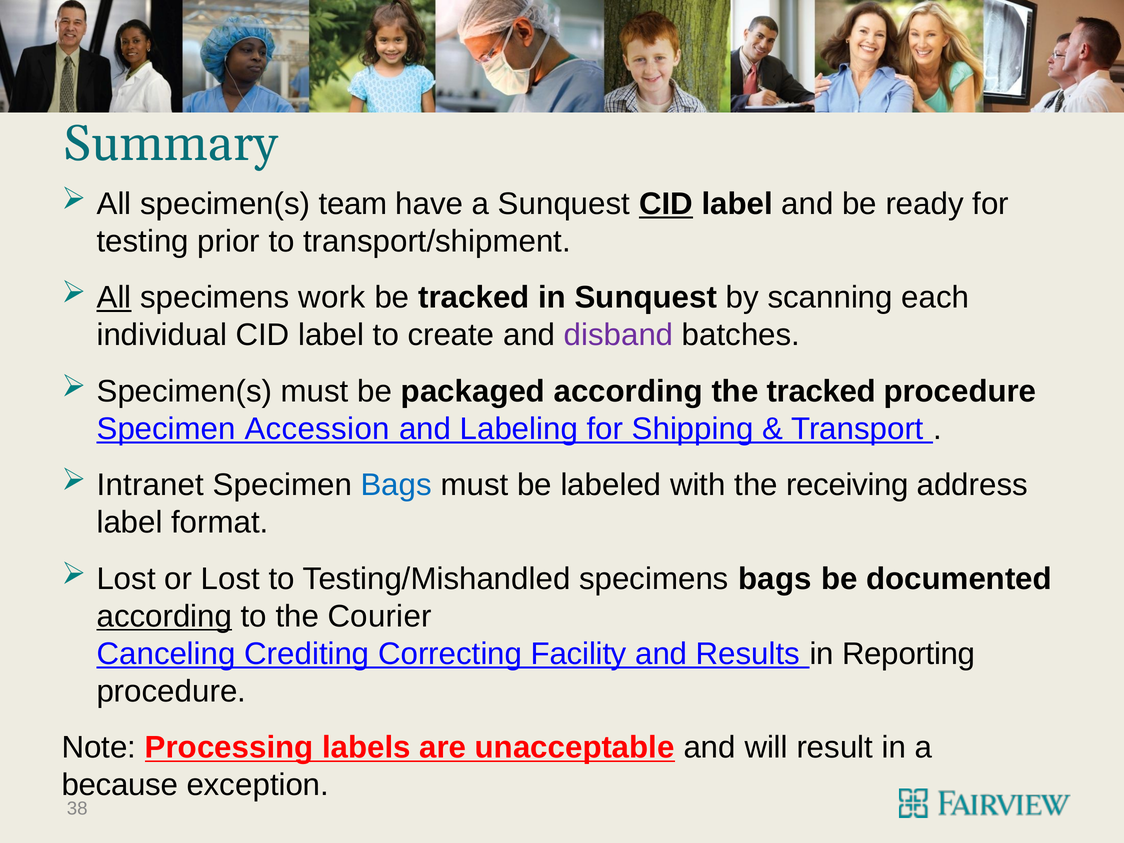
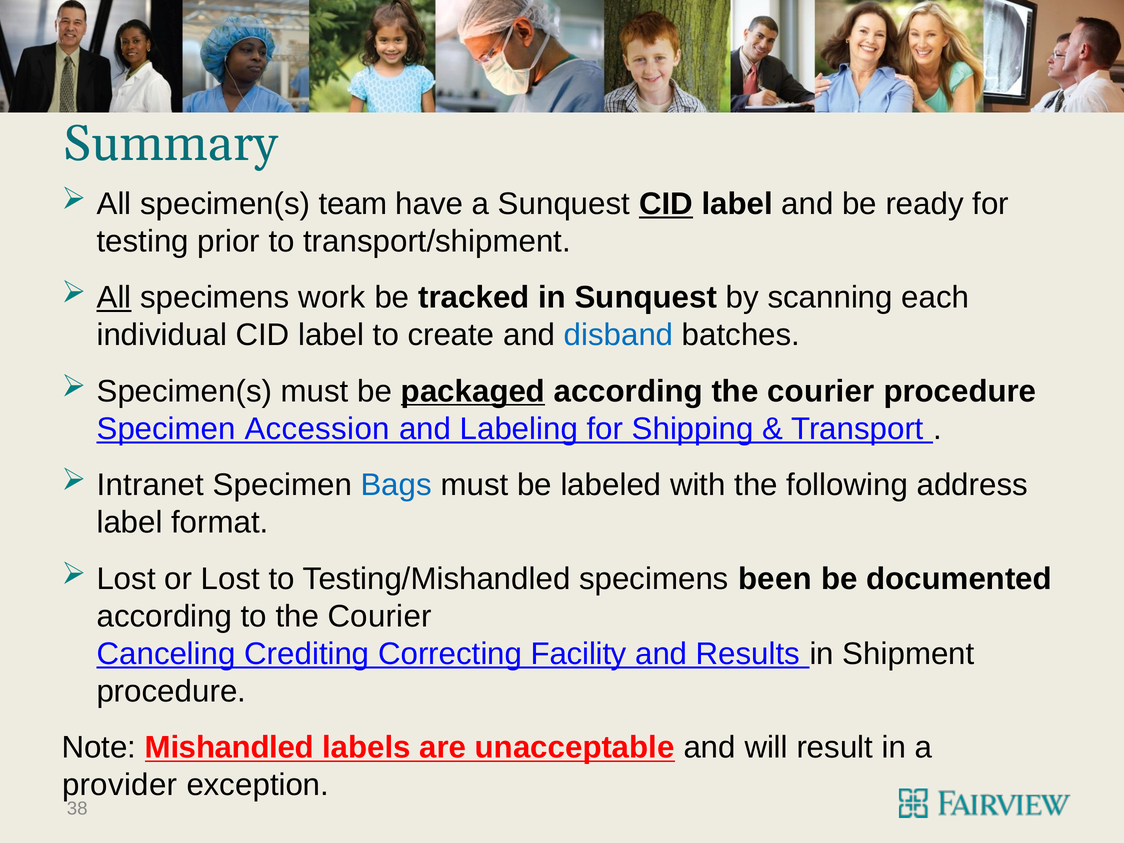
disband colour: purple -> blue (619, 335)
packaged underline: none -> present (473, 391)
according the tracked: tracked -> courier (821, 391)
receiving: receiving -> following (847, 485)
specimens bags: bags -> been (775, 579)
according underline: present -> none (164, 616)
Reporting: Reporting -> Shipment (908, 654)
Processing: Processing -> Mishandled (229, 748)
because: because -> provider (120, 785)
